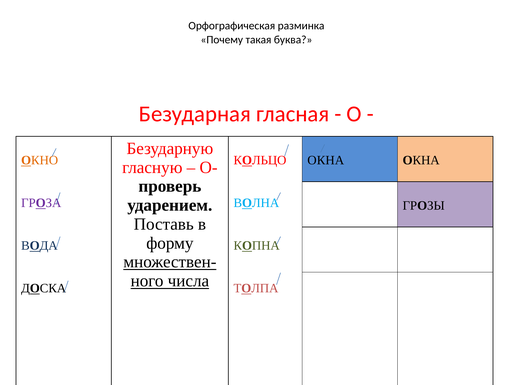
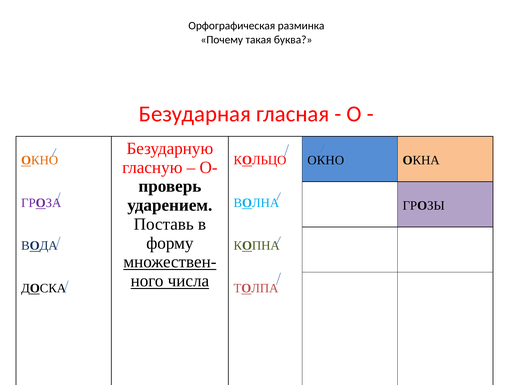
ОКНА: ОКНА -> ОКНО (326, 160)
